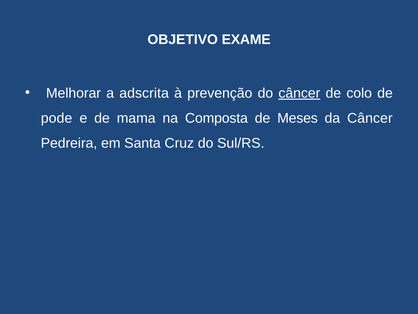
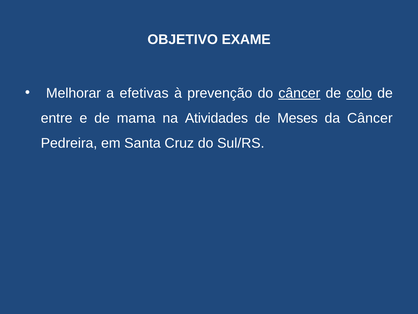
adscrita: adscrita -> efetivas (144, 93)
colo underline: none -> present (359, 93)
pode: pode -> entre (57, 118)
Composta: Composta -> Atividades (216, 118)
